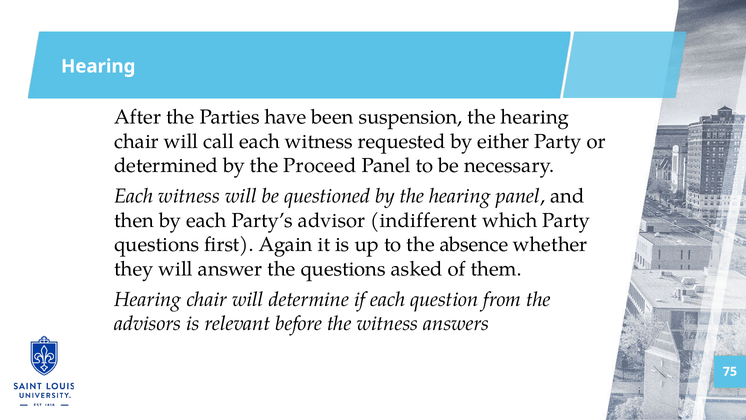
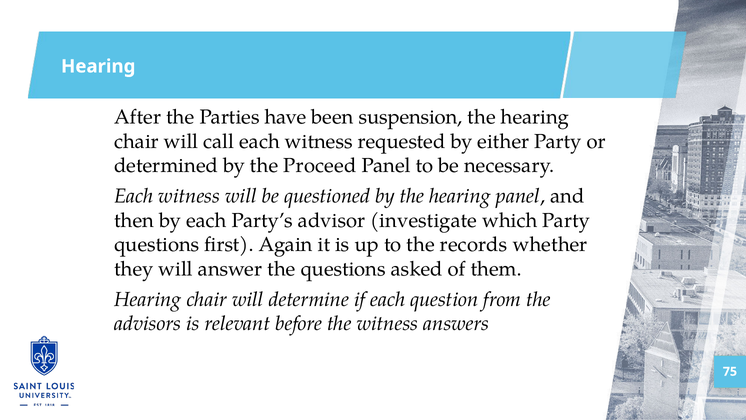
indifferent: indifferent -> investigate (424, 220)
absence: absence -> records (474, 244)
